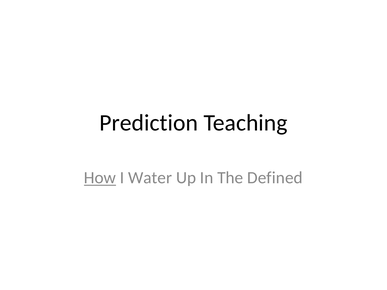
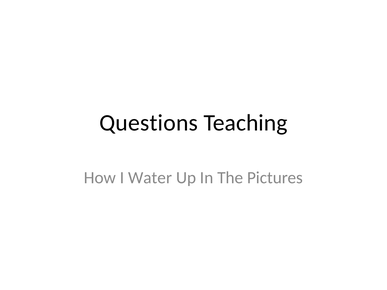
Prediction: Prediction -> Questions (149, 123)
How underline: present -> none (100, 178)
Defined: Defined -> Pictures (275, 178)
